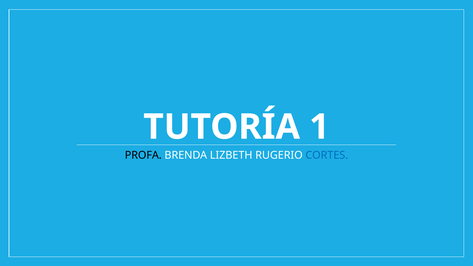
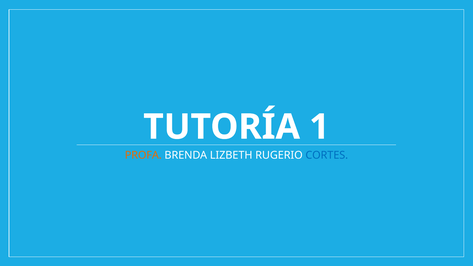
PROFA colour: black -> orange (143, 155)
